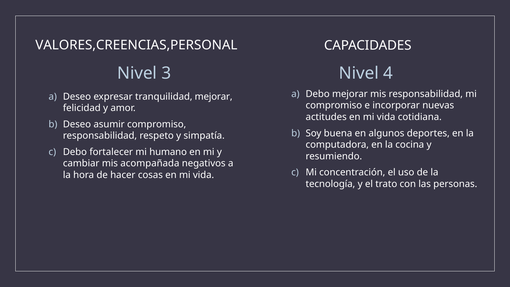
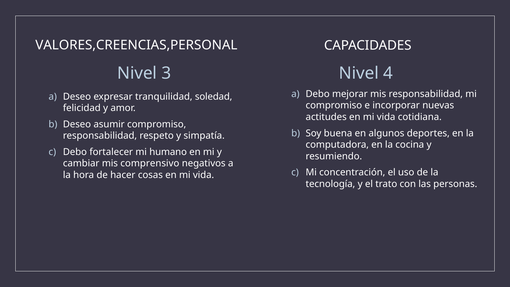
tranquilidad mejorar: mejorar -> soledad (214, 96)
acompañada: acompañada -> comprensivo (150, 163)
